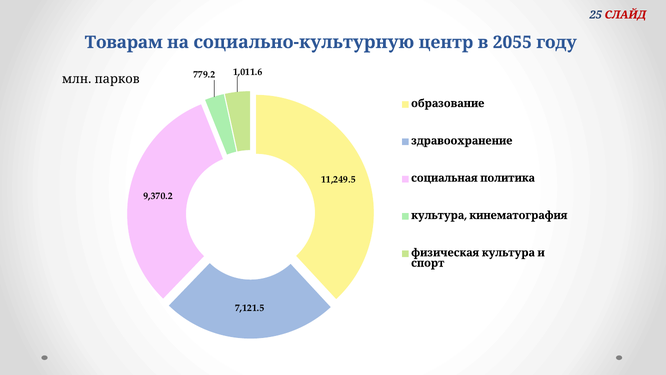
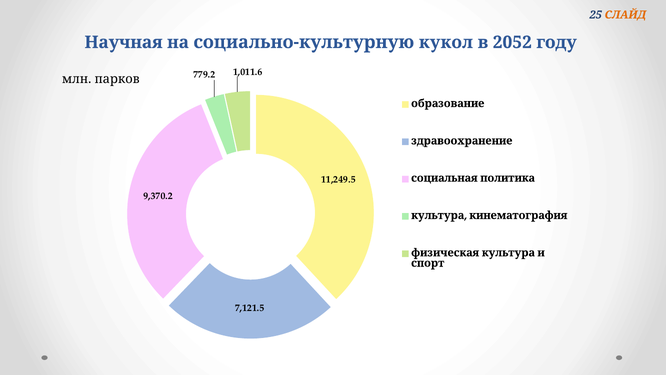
СЛАЙД colour: red -> orange (625, 15)
Товарам: Товарам -> Научная (124, 42)
центр: центр -> кукол (446, 42)
2055: 2055 -> 2052 (512, 42)
